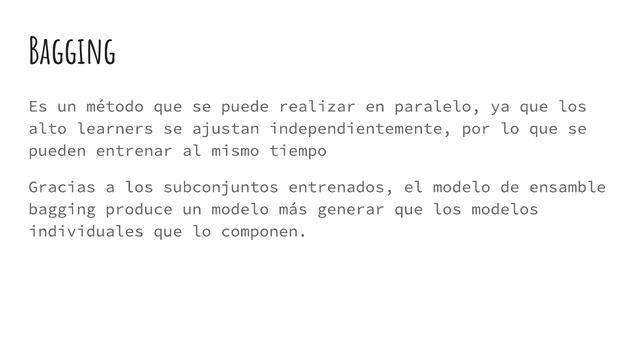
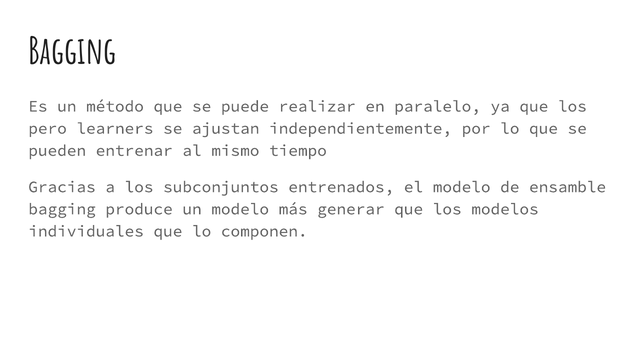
alto: alto -> pero (48, 128)
